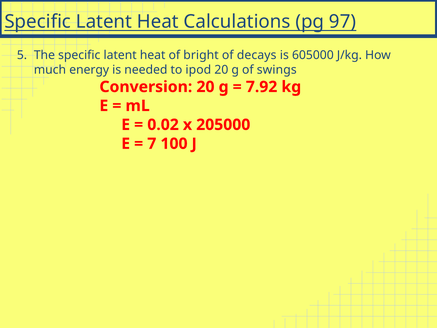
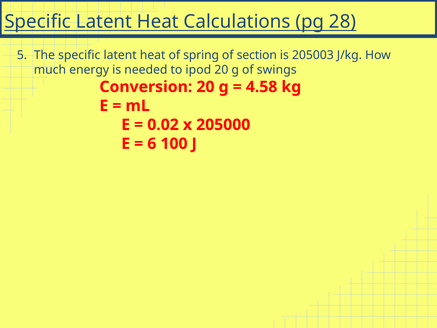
97: 97 -> 28 (343, 22)
bright: bright -> spring (201, 55)
decays: decays -> section (257, 55)
605000: 605000 -> 205003 (313, 55)
7.92: 7.92 -> 4.58 (262, 87)
7: 7 -> 6 (152, 144)
